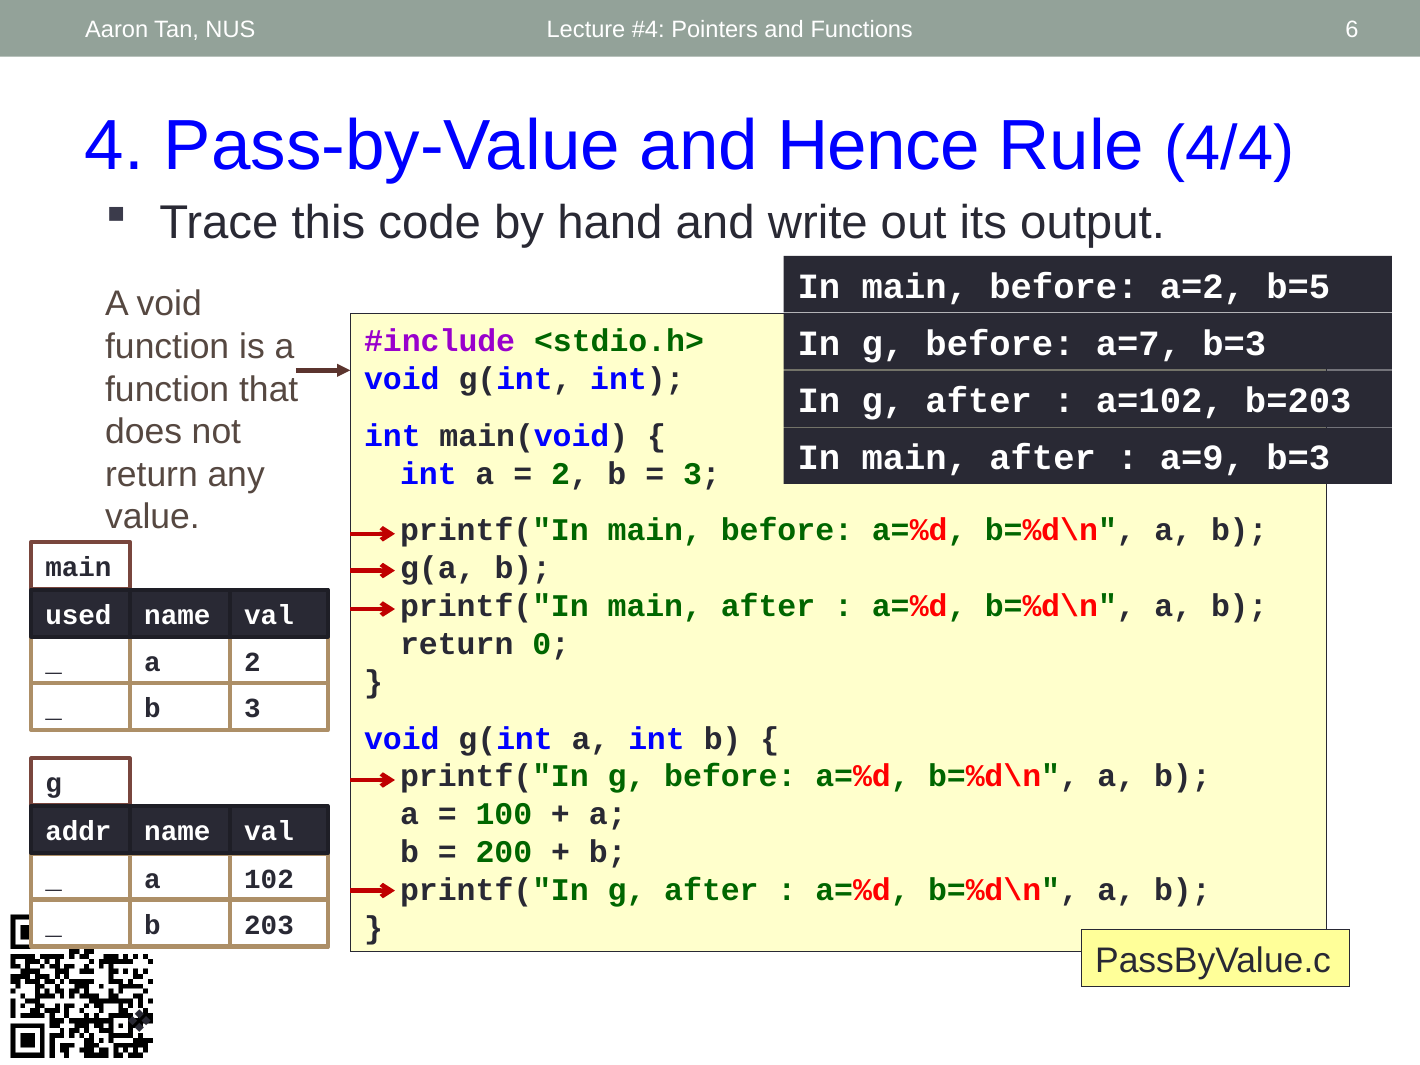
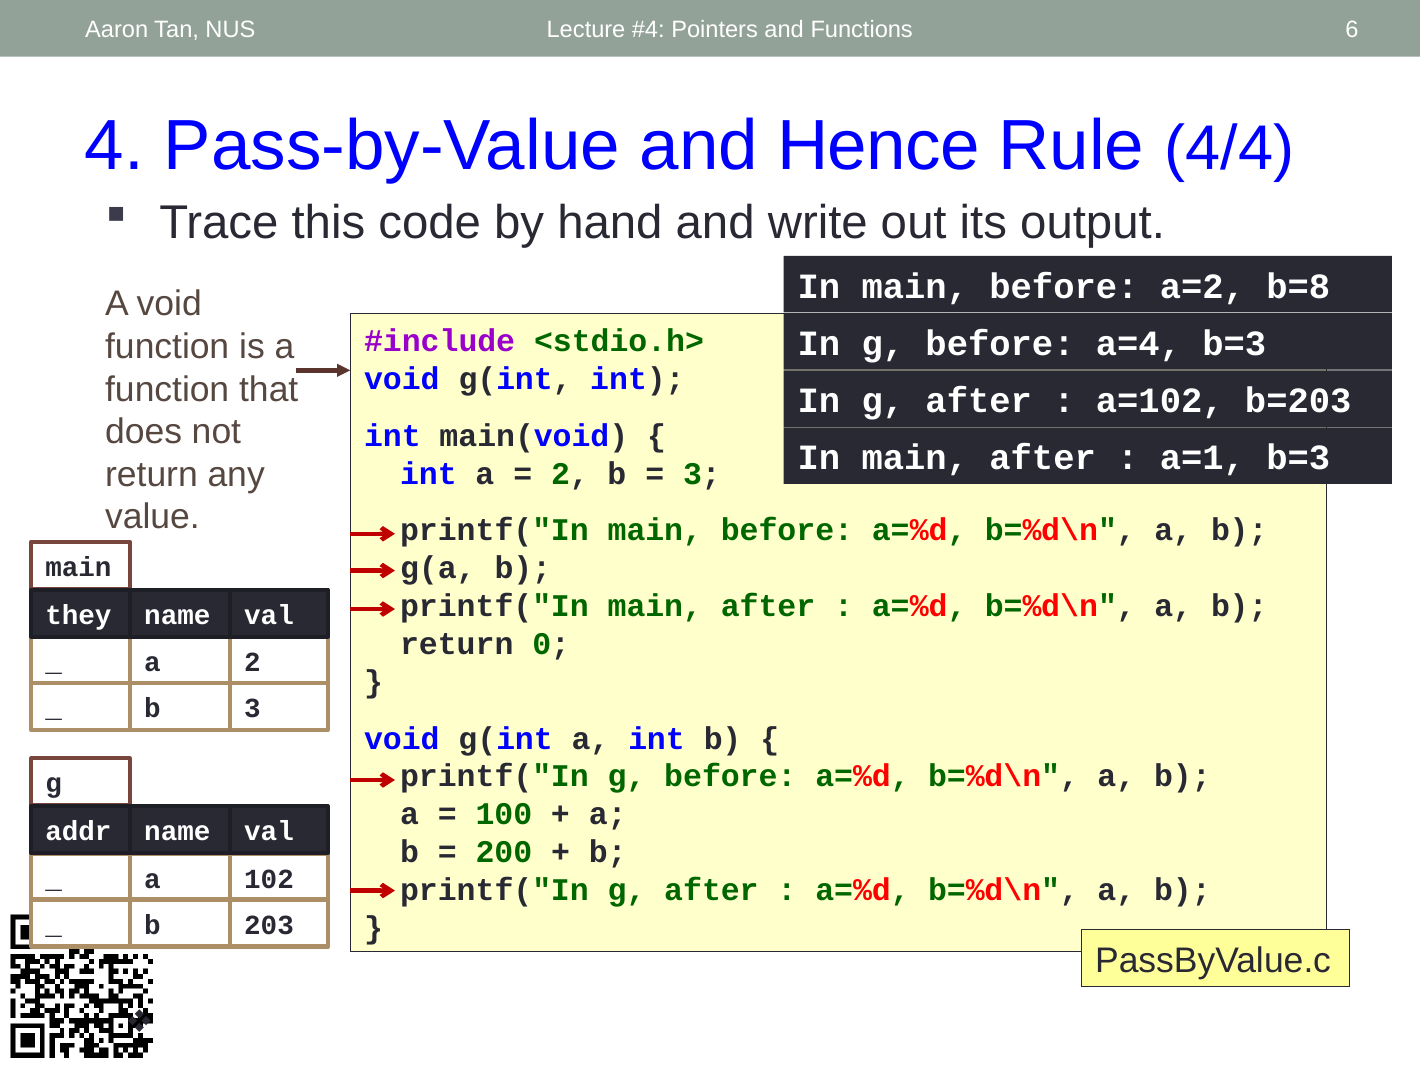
b=5: b=5 -> b=8 (1298, 287)
a=7: a=7 -> a=4 (1138, 344)
a=9: a=9 -> a=1 (1202, 458)
used: used -> they (78, 615)
